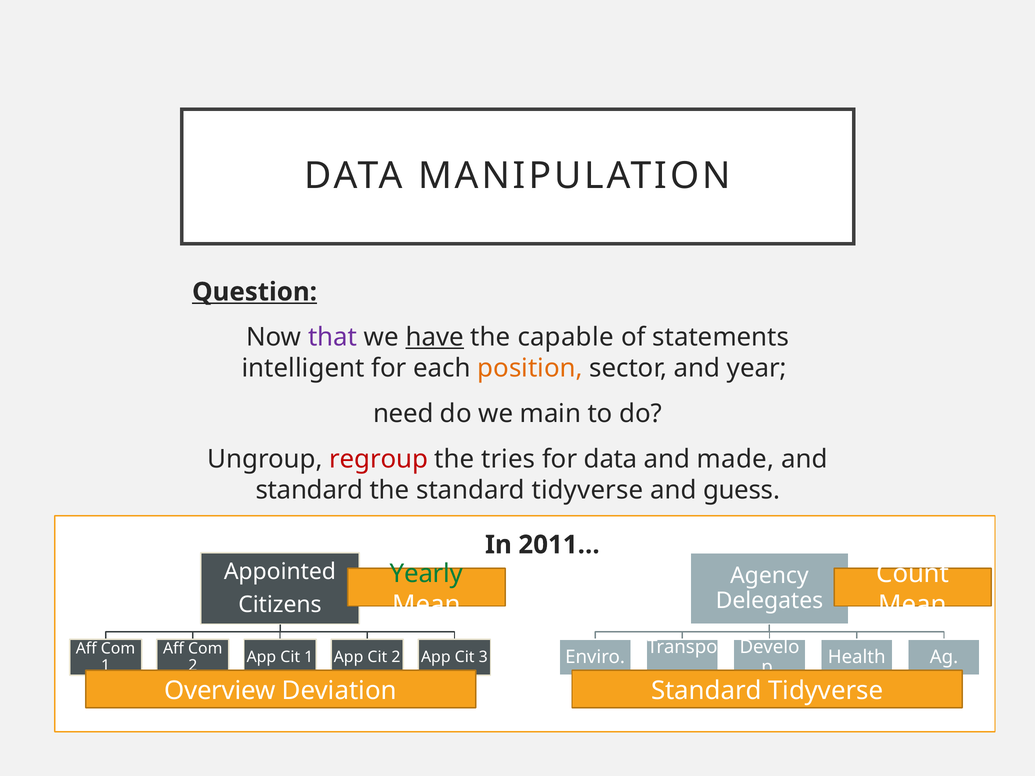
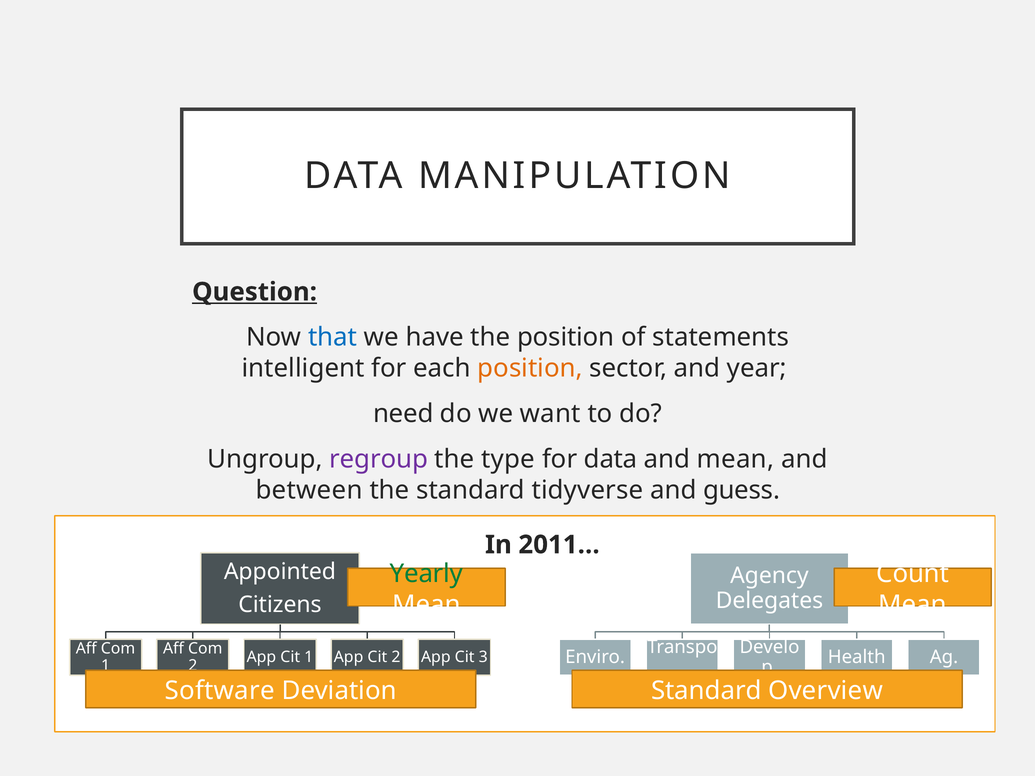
that colour: purple -> blue (333, 337)
have underline: present -> none (435, 337)
the capable: capable -> position (566, 337)
main: main -> want (550, 414)
regroup colour: red -> purple (379, 459)
tries: tries -> type (508, 459)
and made: made -> mean (736, 459)
standard: standard -> between (309, 490)
Overview: Overview -> Software (220, 691)
Tidyverse: Tidyverse -> Overview (825, 691)
